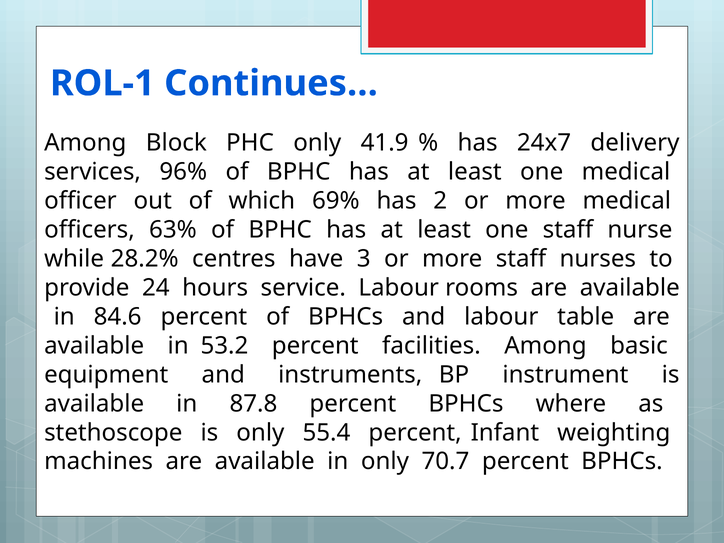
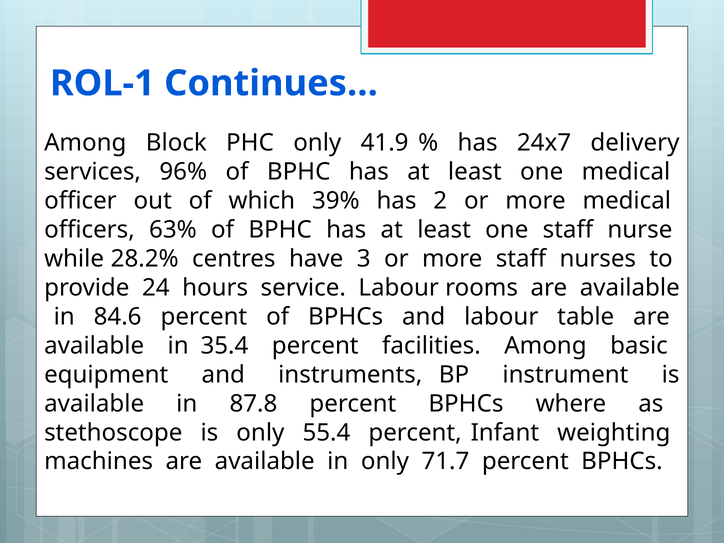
69%: 69% -> 39% (336, 201)
53.2: 53.2 -> 35.4 (224, 346)
70.7: 70.7 -> 71.7 (445, 462)
